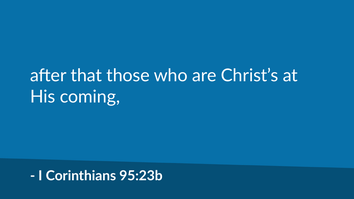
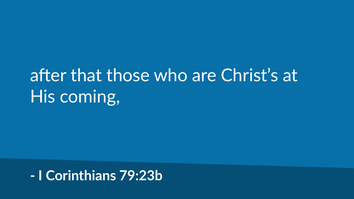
95:23b: 95:23b -> 79:23b (141, 176)
